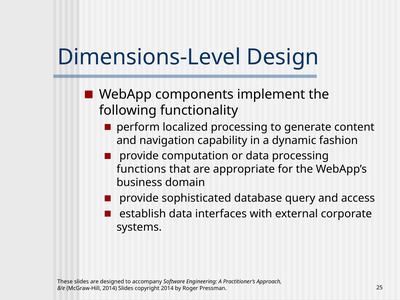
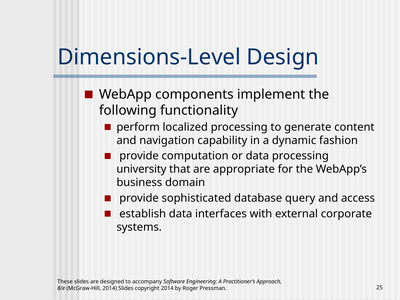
functions: functions -> university (141, 169)
